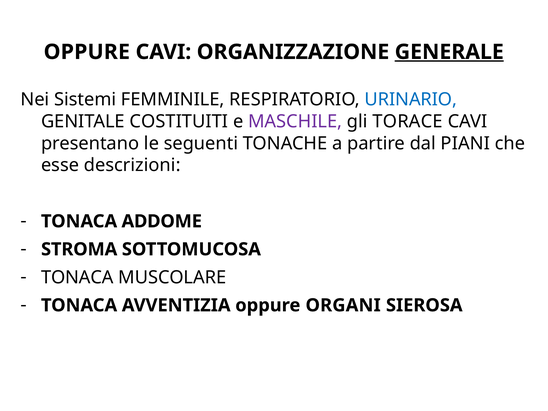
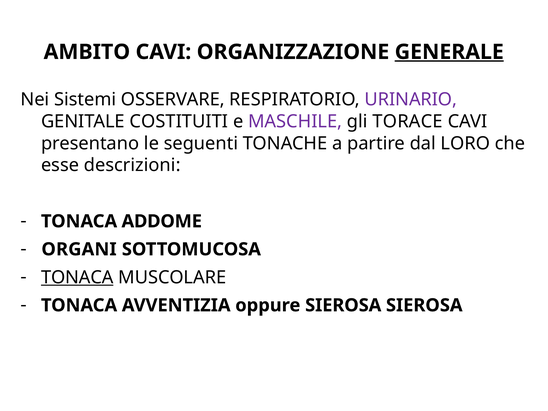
OPPURE: OPPURE -> AMBITO (87, 52)
FEMMINILE: FEMMINILE -> OSSERVARE (173, 100)
URINARIO colour: blue -> purple (411, 100)
PIANI: PIANI -> LORO (465, 143)
STROMA: STROMA -> ORGANI (79, 249)
TONACA underline: none -> present (77, 277)
oppure ORGANI: ORGANI -> SIEROSA (343, 305)
